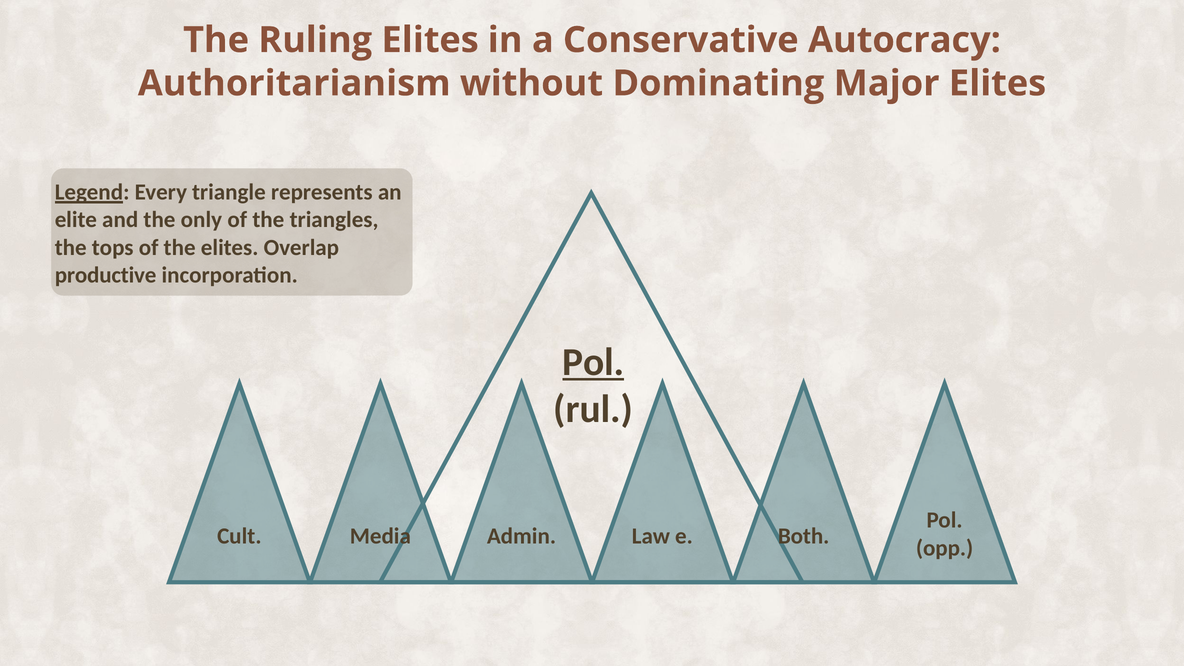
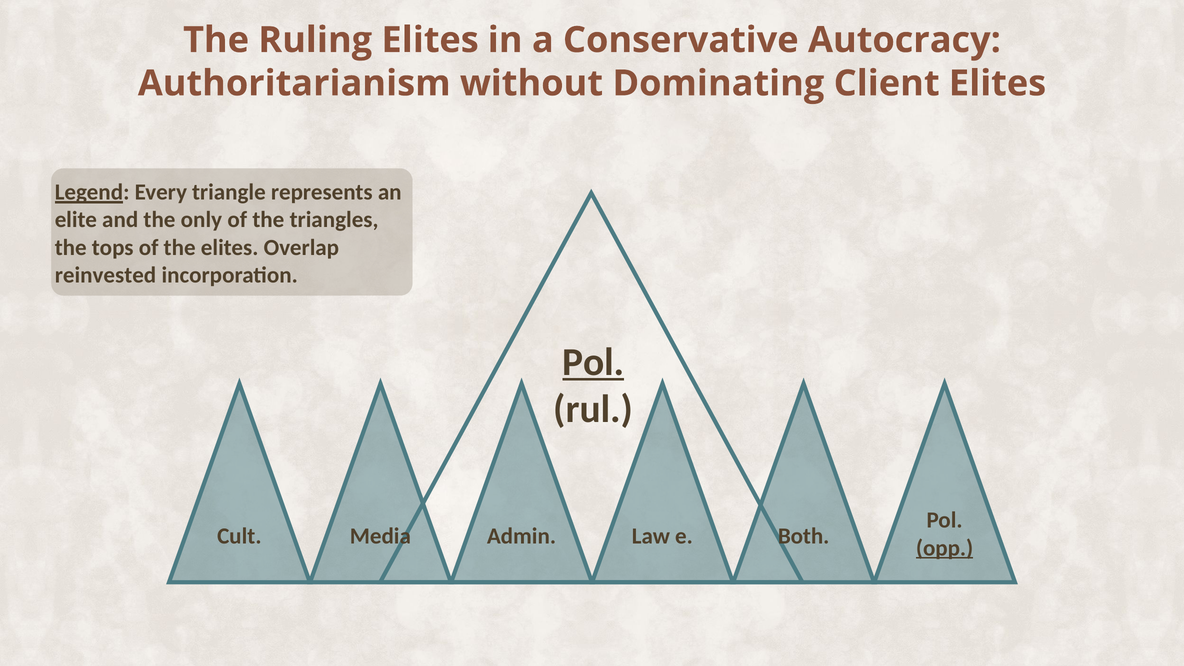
Major: Major -> Client (887, 83)
productive: productive -> reinvested (105, 275)
opp underline: none -> present (945, 548)
